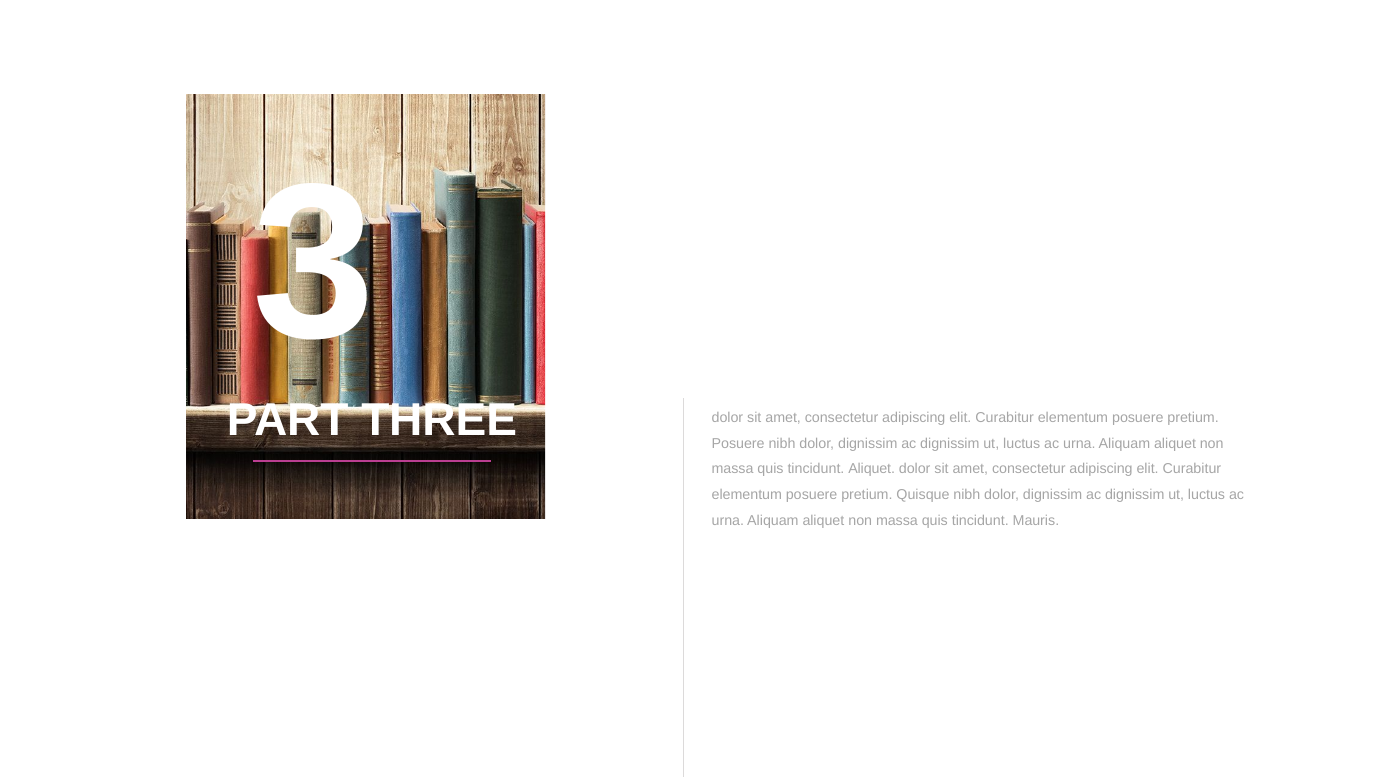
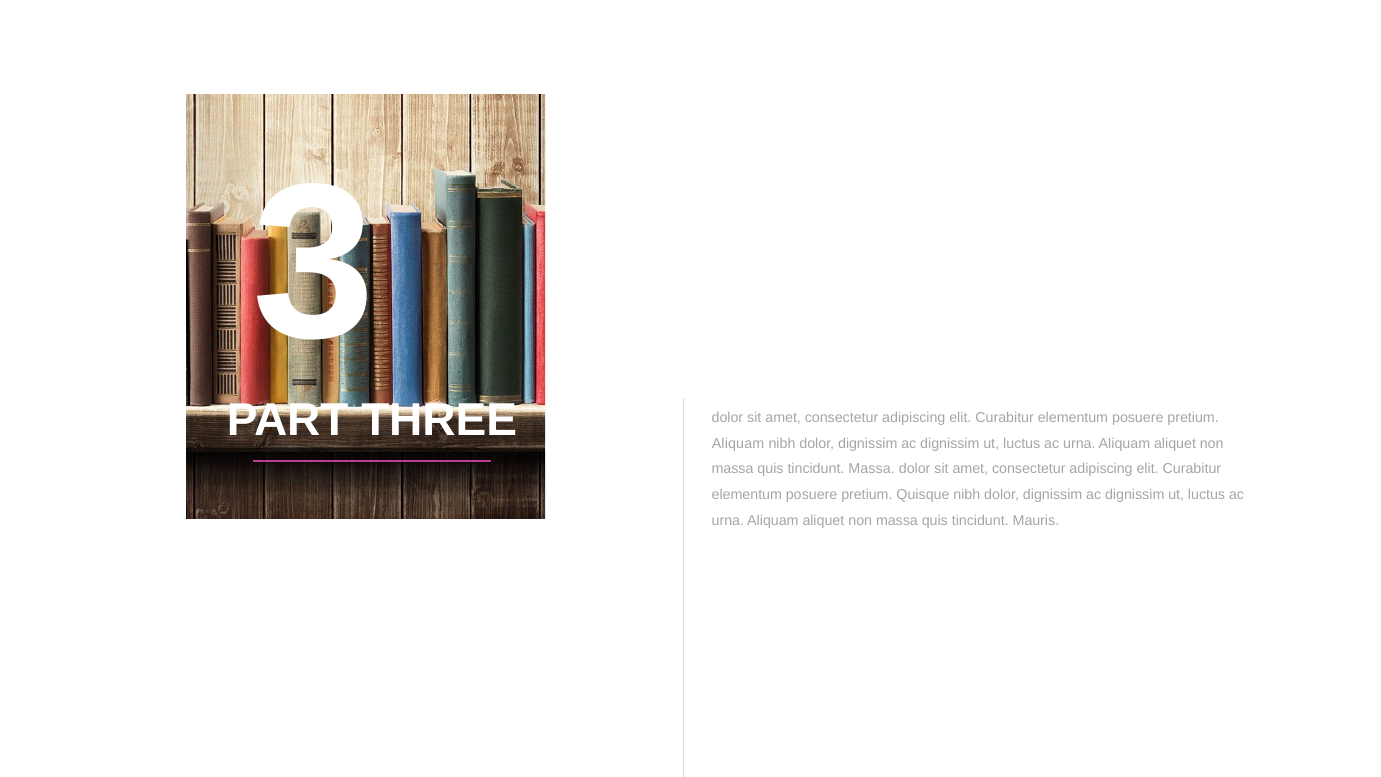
Posuere: Posuere -> Aliquam (738, 443)
tincidunt Aliquet: Aliquet -> Massa (872, 469)
